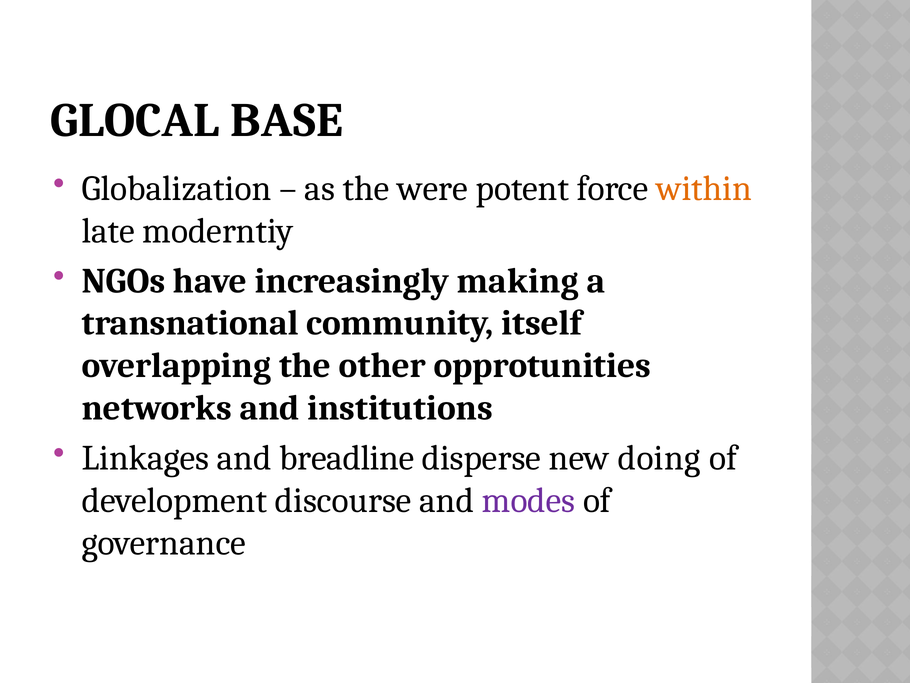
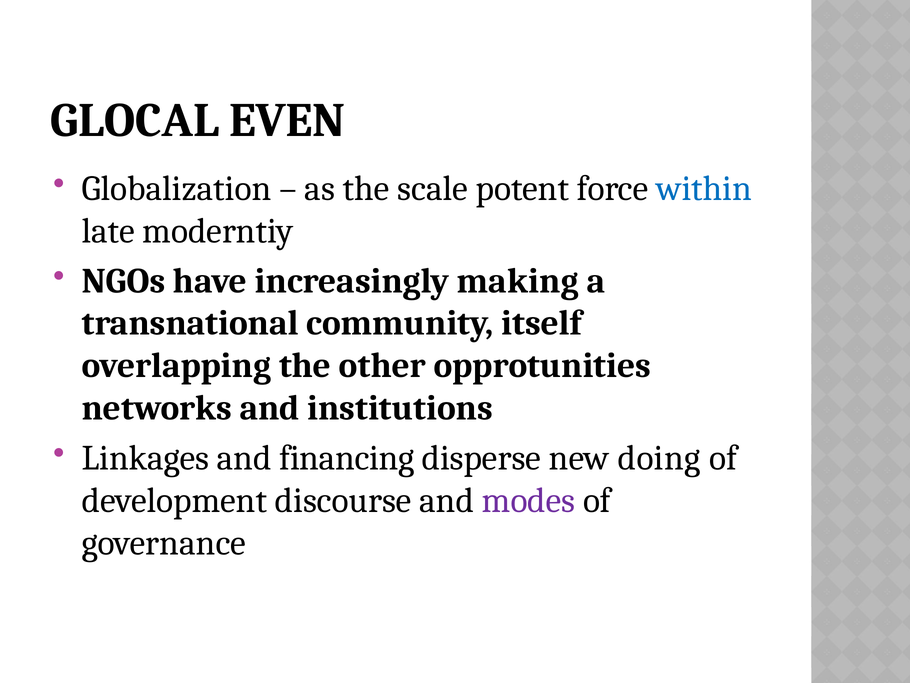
BASE: BASE -> EVEN (287, 120)
were: were -> scale (433, 188)
within colour: orange -> blue (704, 188)
breadline: breadline -> financing (347, 458)
